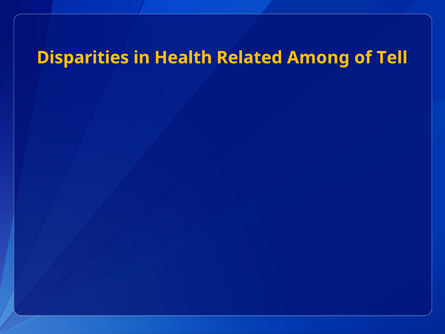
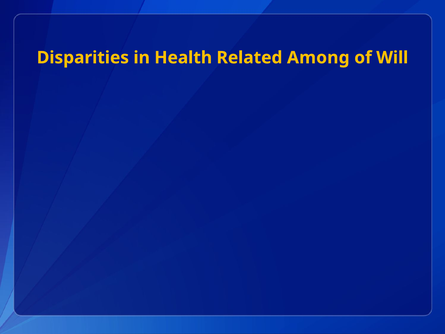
Tell: Tell -> Will (392, 58)
